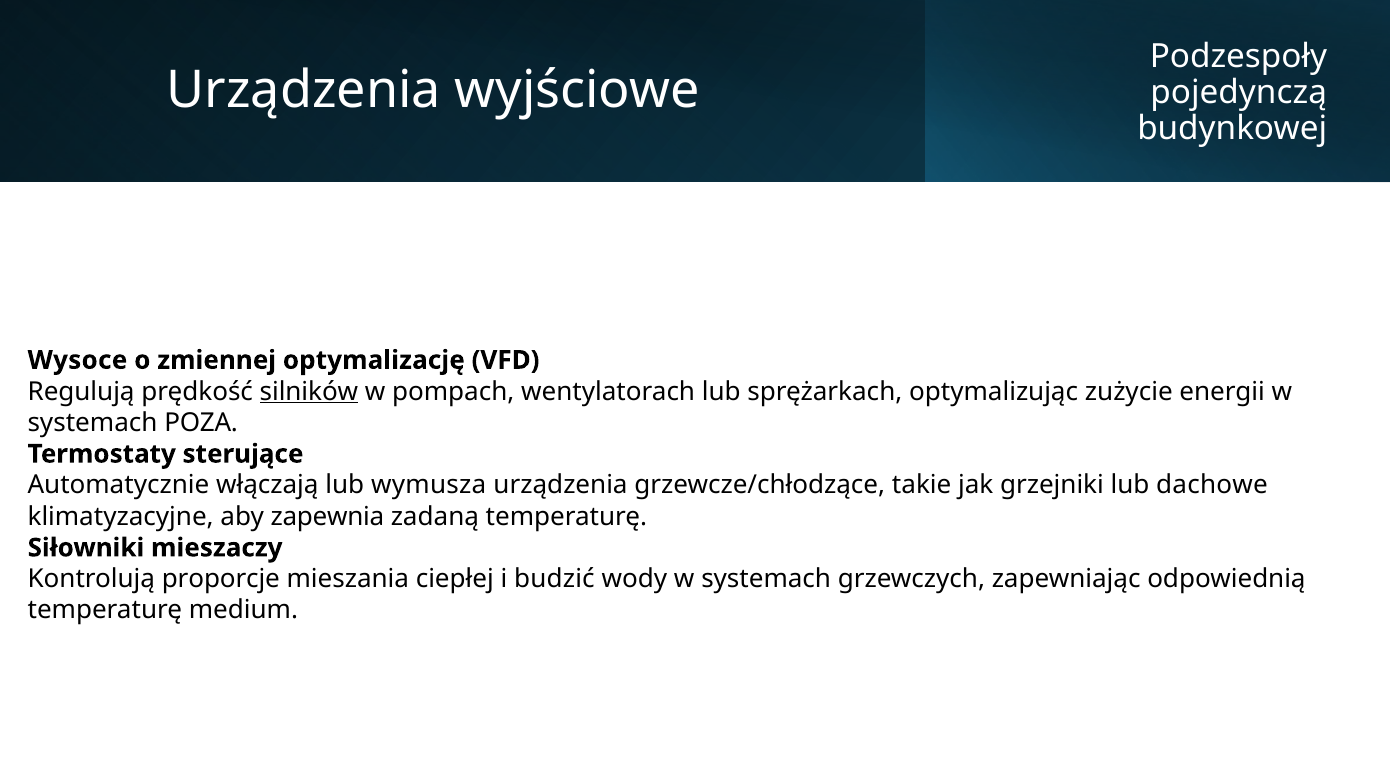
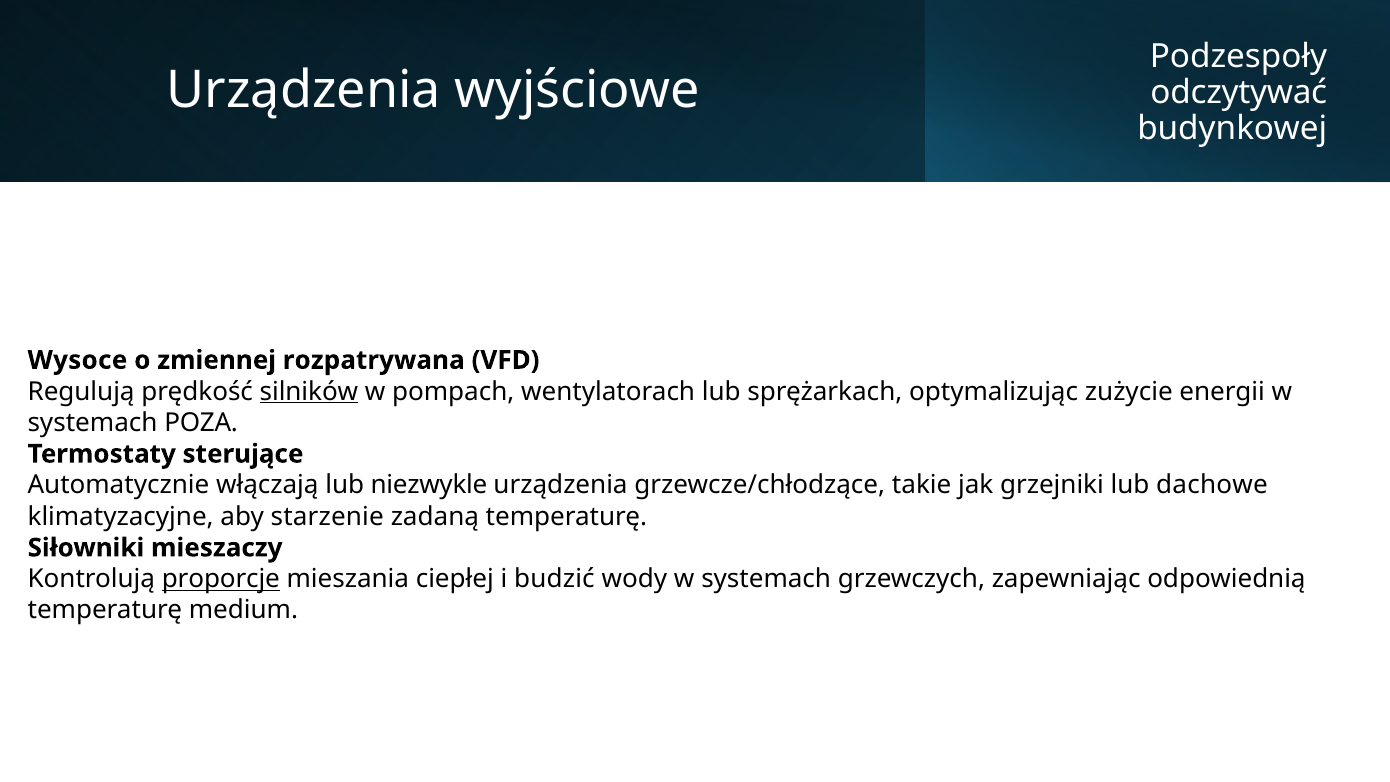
pojedynczą: pojedynczą -> odczytywać (1239, 92)
optymalizację: optymalizację -> rozpatrywana (374, 360)
wymusza: wymusza -> niezwykle (429, 485)
zapewnia: zapewnia -> starzenie (327, 516)
proporcje underline: none -> present (221, 579)
